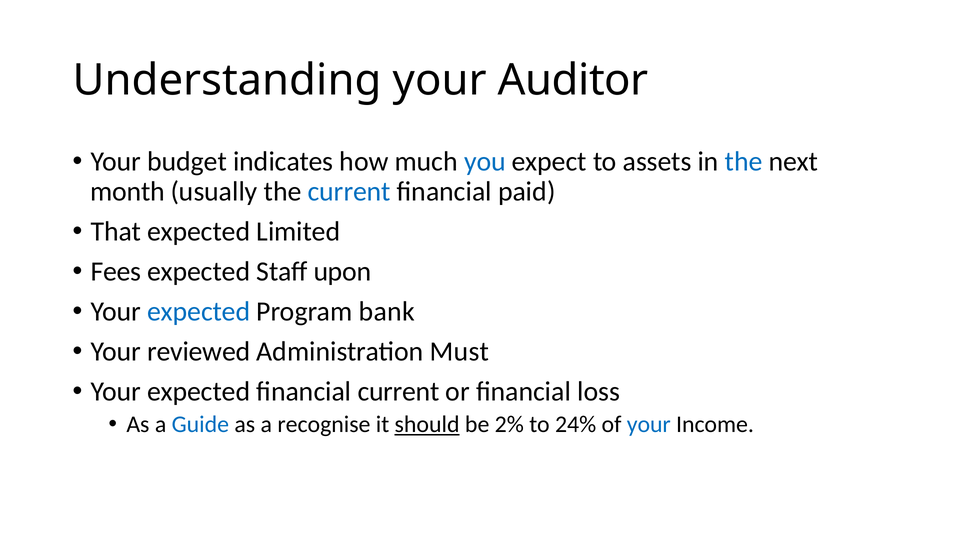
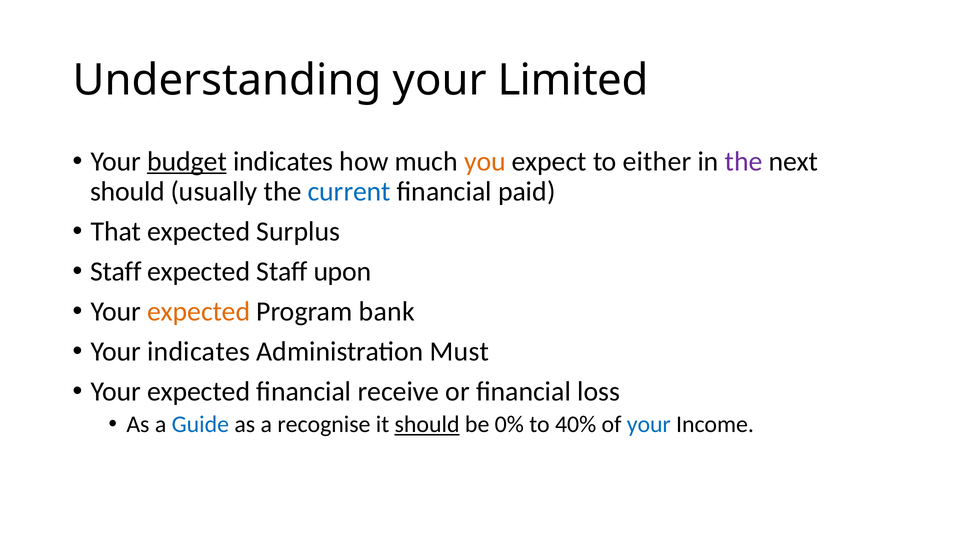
Auditor: Auditor -> Limited (573, 80)
budget underline: none -> present (187, 161)
you colour: blue -> orange (485, 161)
assets: assets -> either (657, 161)
the colour: blue -> purple (744, 161)
month: month -> should (128, 191)
Limited: Limited -> Surplus (298, 231)
Fees: Fees -> Staff (116, 271)
expected colour: blue -> orange (199, 311)
Your reviewed: reviewed -> indicates (199, 351)
financial current: current -> receive (398, 391)
2%: 2% -> 0% (509, 424)
24%: 24% -> 40% (576, 424)
